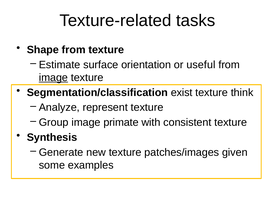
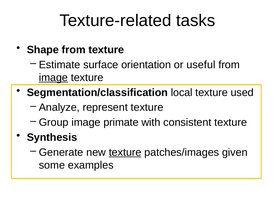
exist: exist -> local (182, 93)
think: think -> used (242, 93)
texture underline: none -> present (125, 153)
